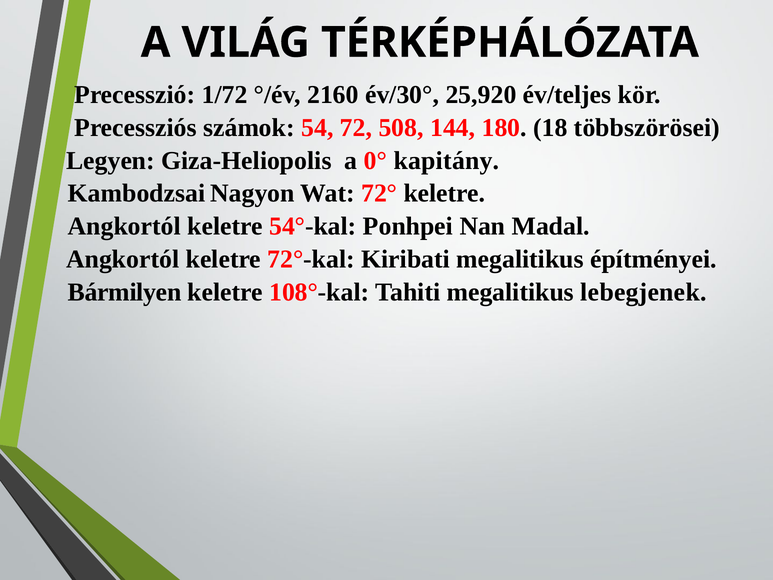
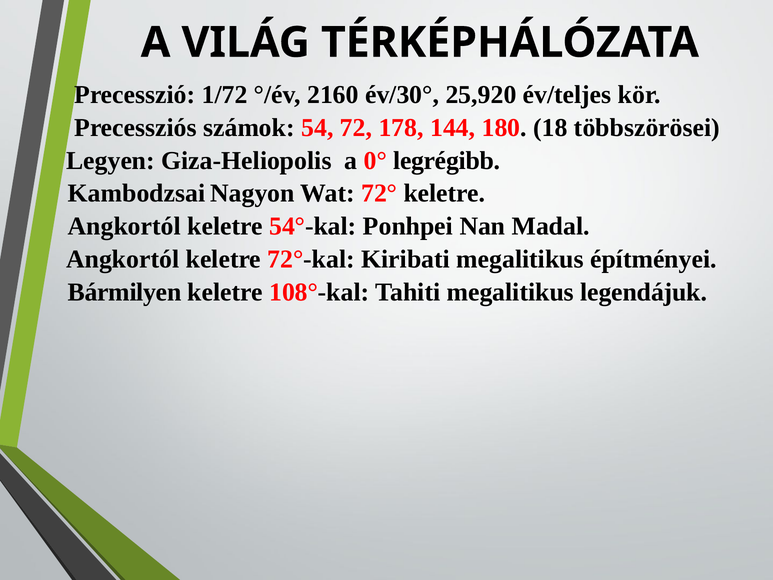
508: 508 -> 178 (401, 127)
kapitány: kapitány -> legrégibb (447, 160)
lebegjenek: lebegjenek -> legendájuk (644, 292)
